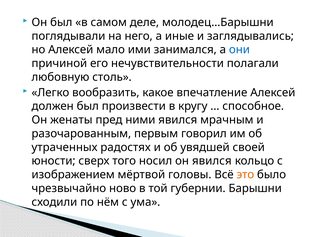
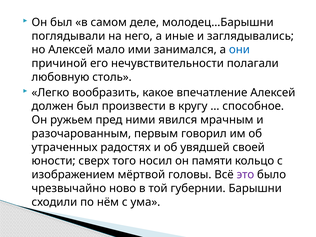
женаты: женаты -> ружьем (71, 120)
он явился: явился -> памяти (212, 161)
это colour: orange -> purple (245, 175)
